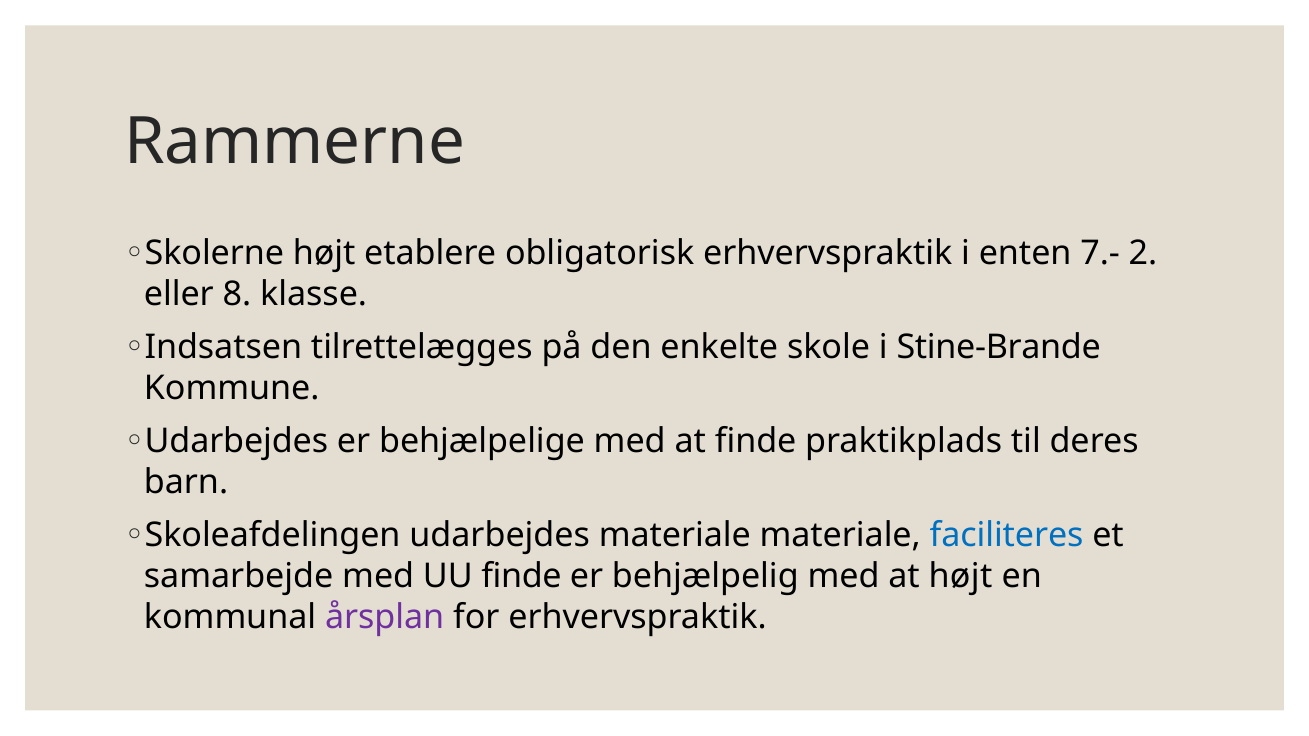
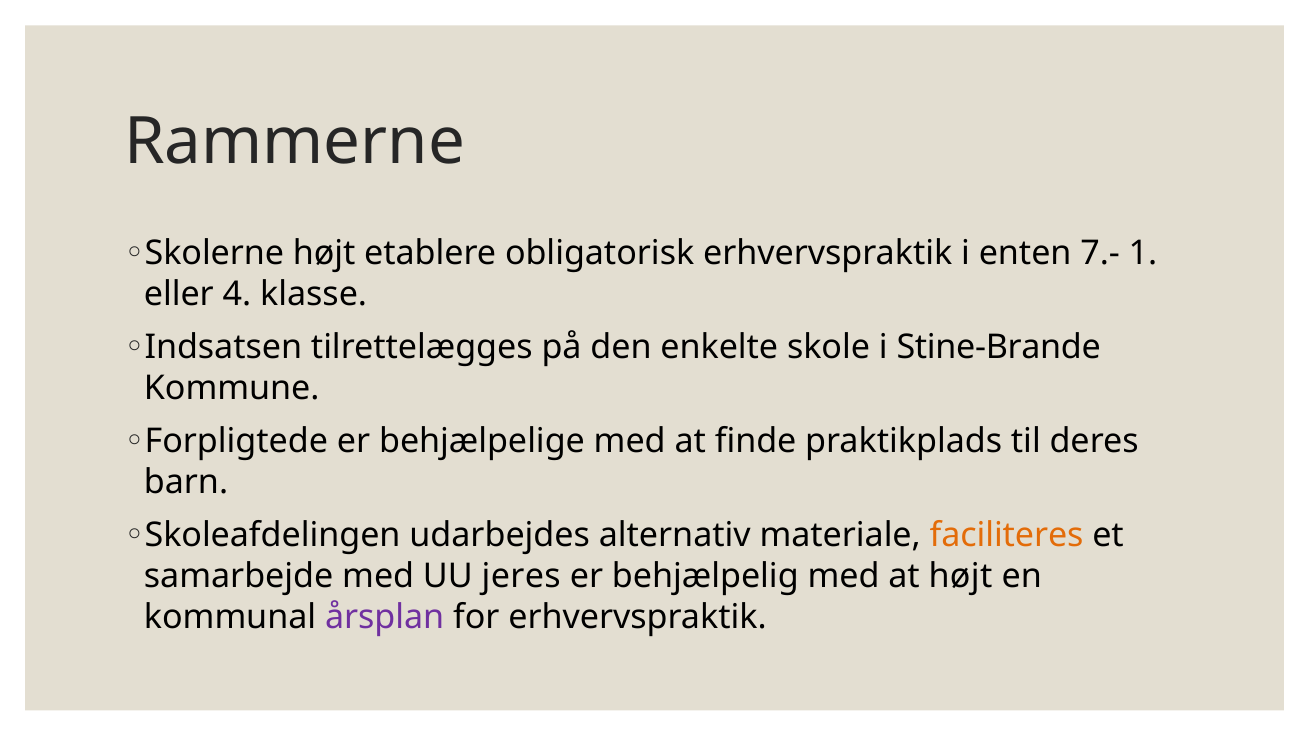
2: 2 -> 1 (1143, 254)
8: 8 -> 4 (237, 294)
Udarbejdes: Udarbejdes -> Forpligtede (236, 442)
udarbejdes materiale: materiale -> alternativ (675, 536)
faciliteres colour: blue -> orange (1007, 536)
UU finde: finde -> jeres (521, 577)
